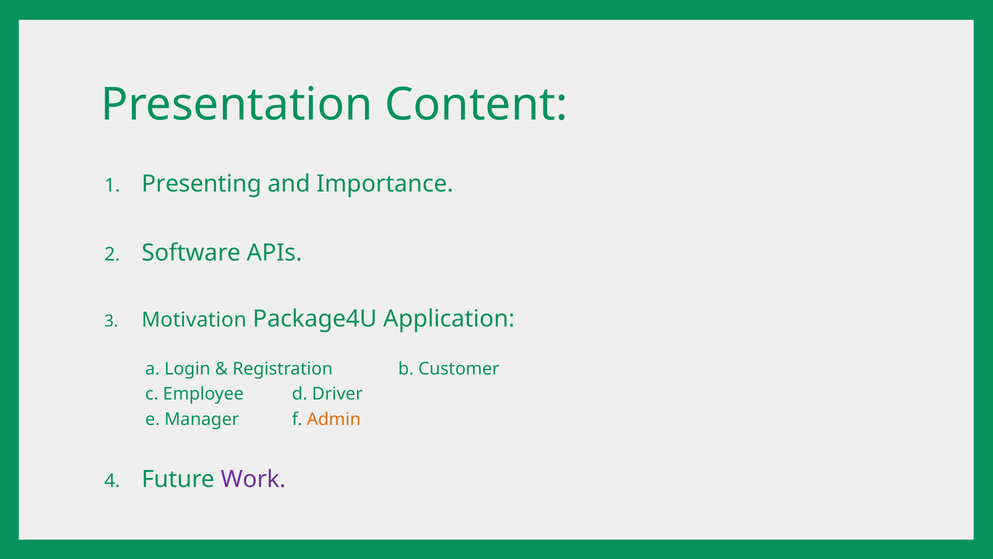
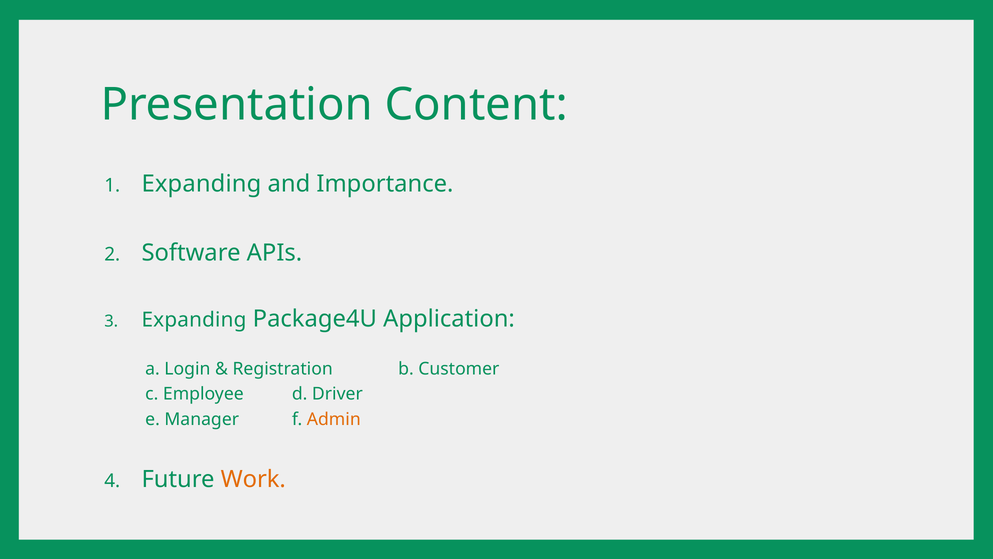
Presenting: Presenting -> Expanding (201, 184)
Motivation: Motivation -> Expanding (194, 320)
Work colour: purple -> orange (253, 479)
